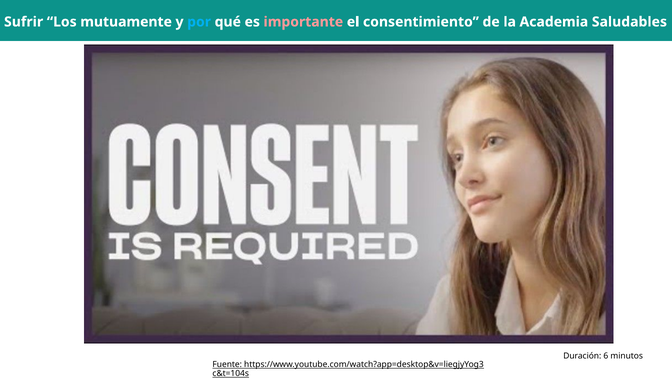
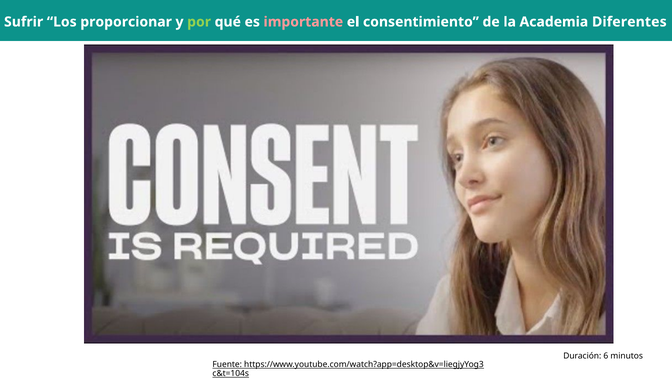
mutuamente: mutuamente -> proporcionar (126, 22)
por colour: light blue -> light green (199, 22)
Saludables: Saludables -> Diferentes (629, 22)
